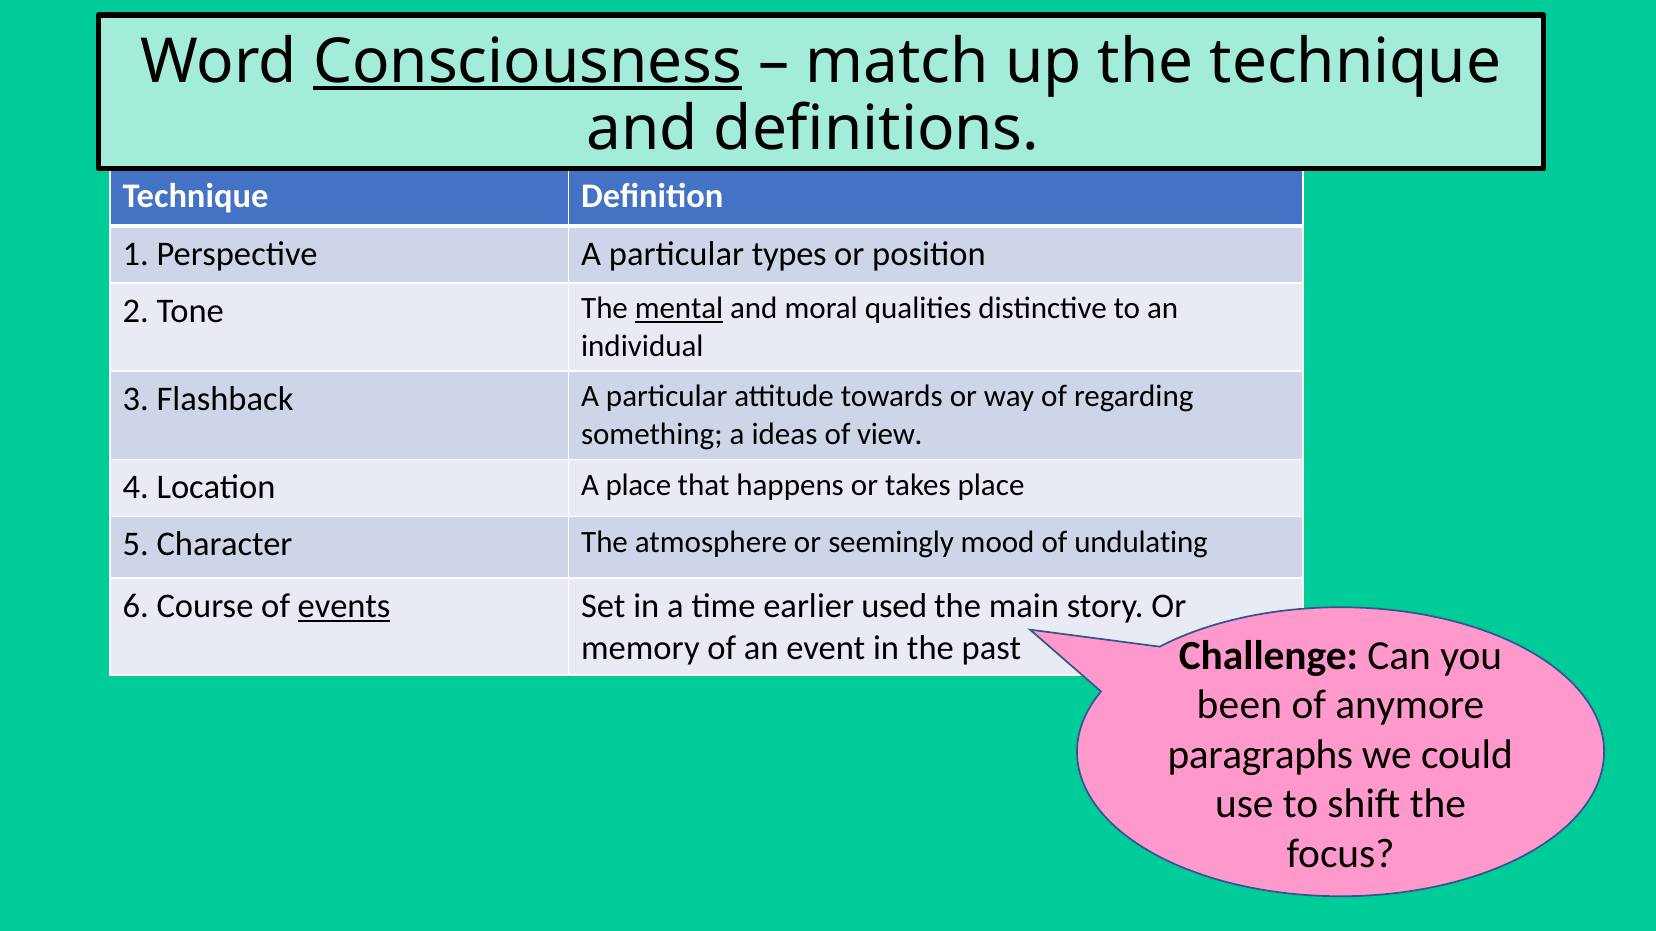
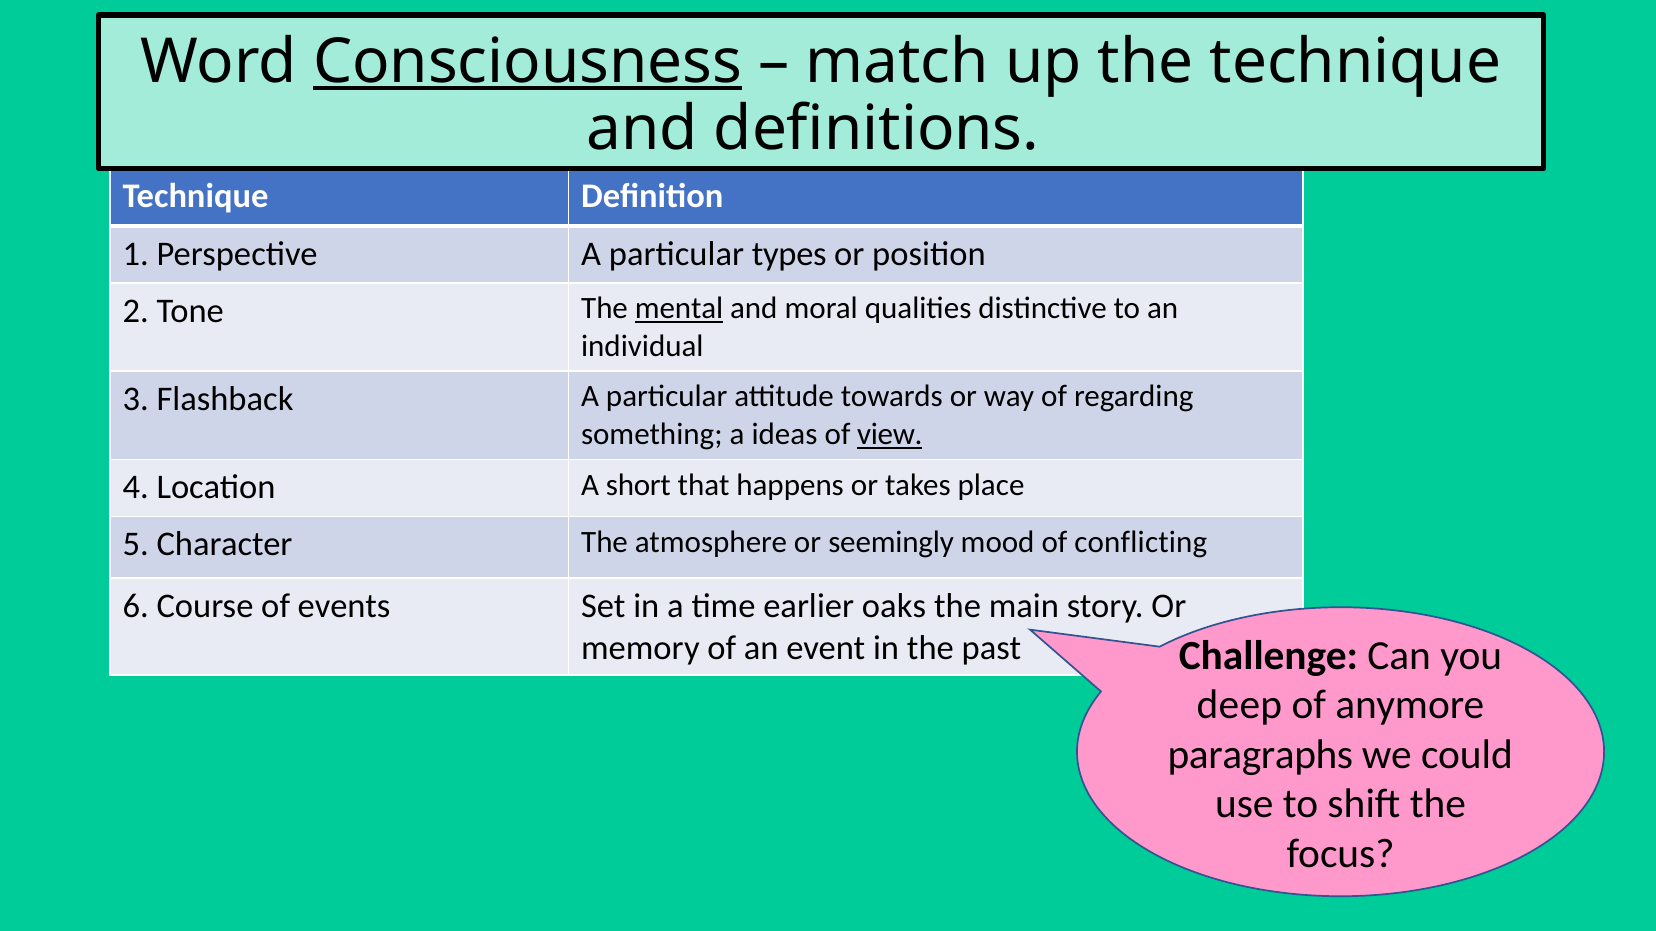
view underline: none -> present (890, 435)
A place: place -> short (638, 485)
undulating: undulating -> conflicting (1141, 542)
events underline: present -> none (344, 606)
used: used -> oaks (894, 606)
been: been -> deep (1239, 705)
